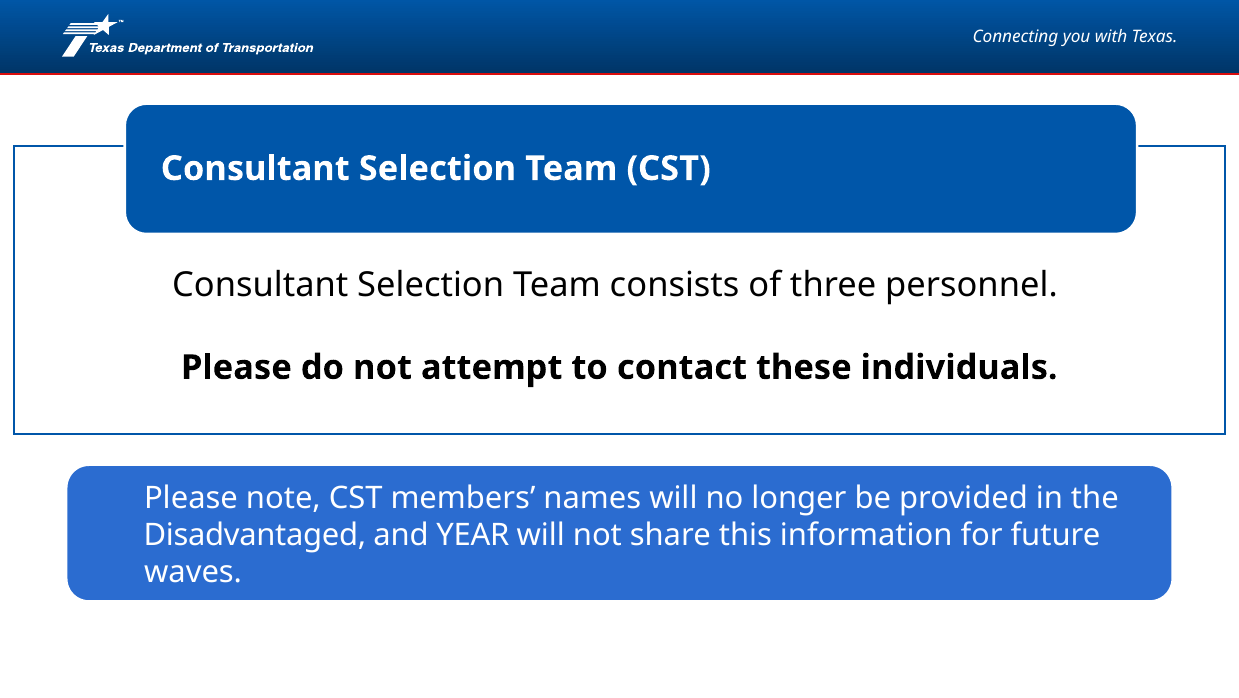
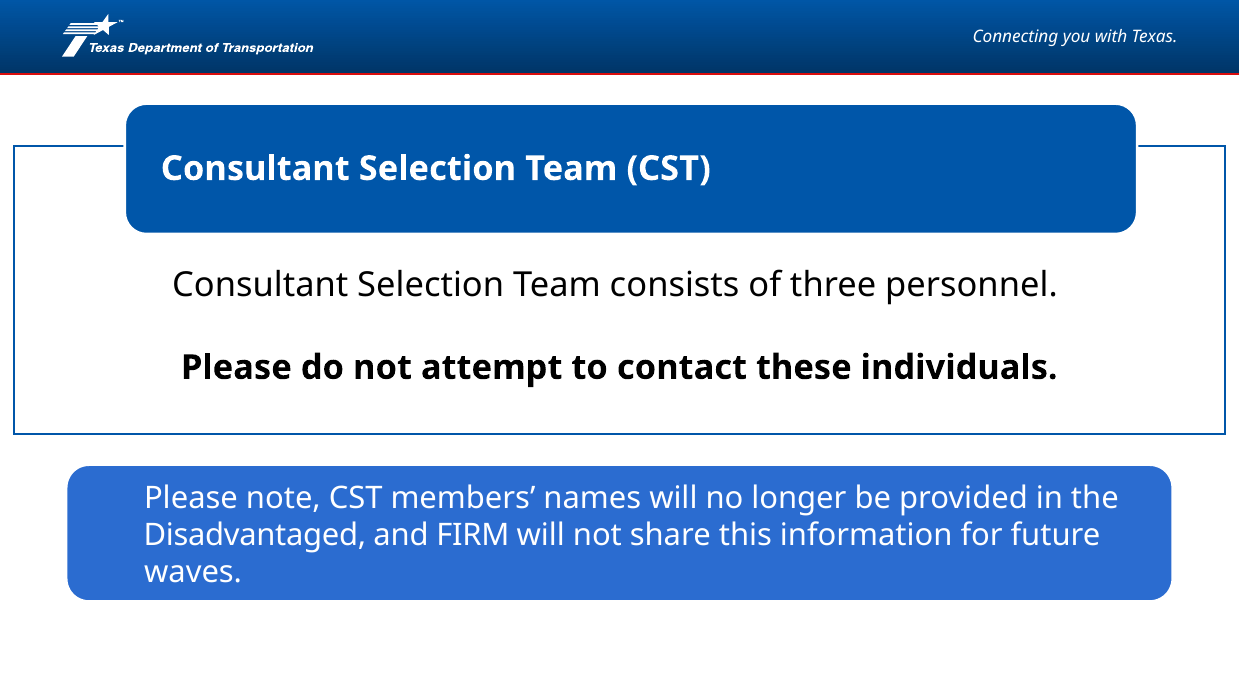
YEAR: YEAR -> FIRM (473, 535)
